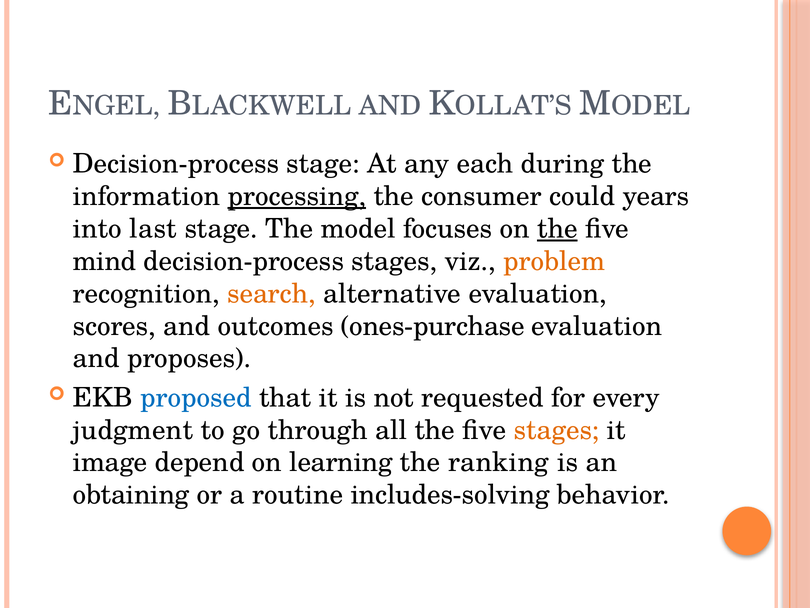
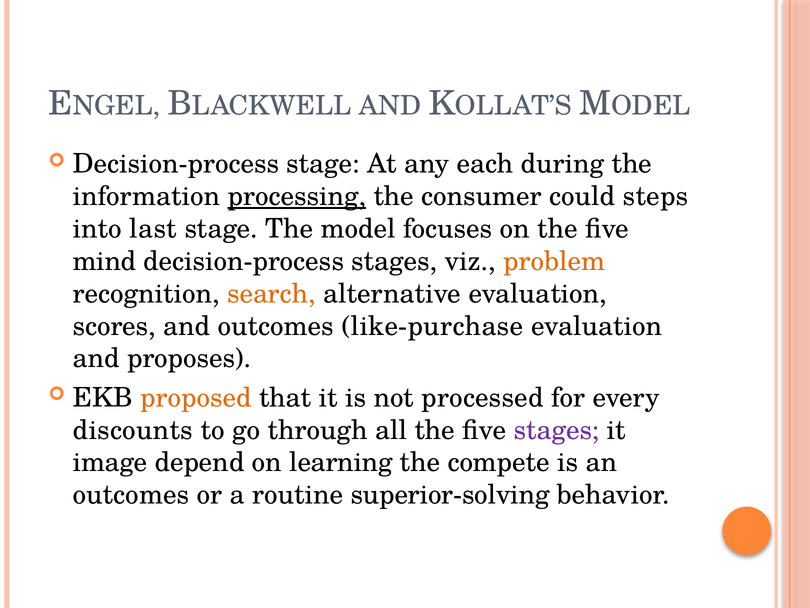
years: years -> steps (656, 196)
the underline: present -> none (557, 229)
ones-purchase: ones-purchase -> like-purchase (432, 326)
proposed colour: blue -> orange (196, 397)
requested: requested -> processed (482, 397)
judgment: judgment -> discounts (133, 430)
stages colour: orange -> purple (557, 430)
ranking: ranking -> compete (499, 462)
obtaining: obtaining -> outcomes (131, 495)
includes-solving: includes-solving -> superior-solving (450, 495)
